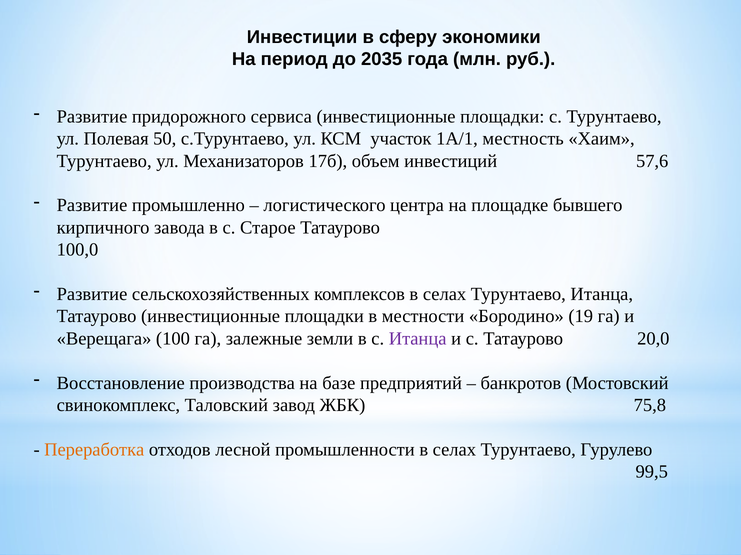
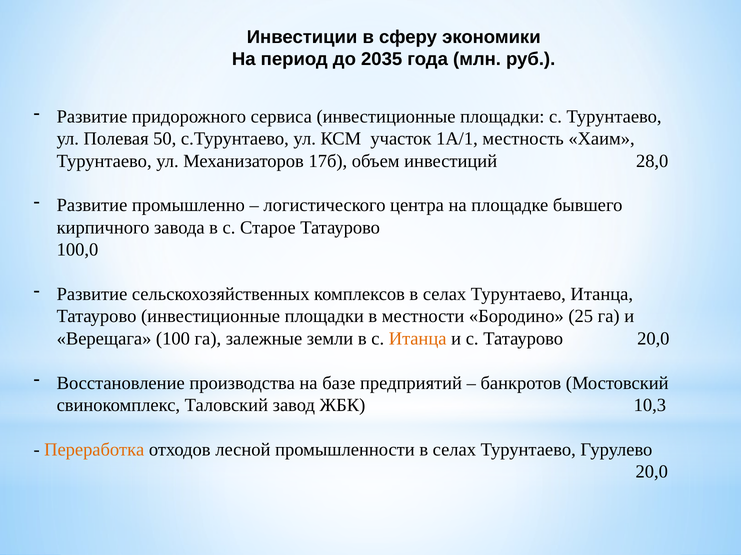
57,6: 57,6 -> 28,0 (652, 161)
19: 19 -> 25 (581, 317)
Итанца colour: purple -> orange (418, 339)
75,8: 75,8 -> 10,3 (650, 406)
99,5: 99,5 -> 20,0 (652, 472)
